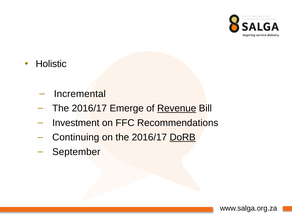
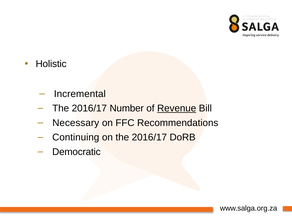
Emerge: Emerge -> Number (127, 108)
Investment: Investment -> Necessary (76, 123)
DoRB underline: present -> none (183, 137)
September: September -> Democratic (76, 152)
